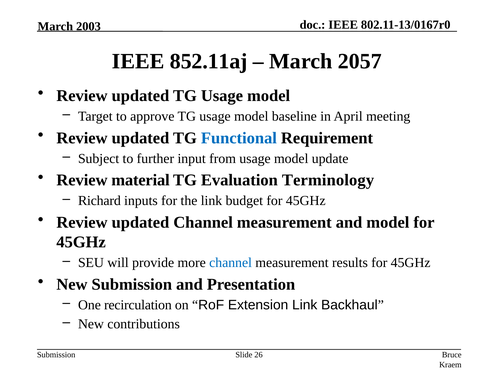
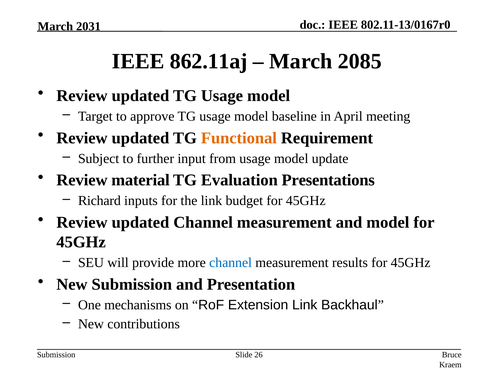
2003: 2003 -> 2031 (88, 26)
852.11aj: 852.11aj -> 862.11aj (209, 61)
2057: 2057 -> 2085 (360, 61)
Functional colour: blue -> orange (239, 138)
Terminology: Terminology -> Presentations (328, 180)
recirculation: recirculation -> mechanisms (138, 305)
